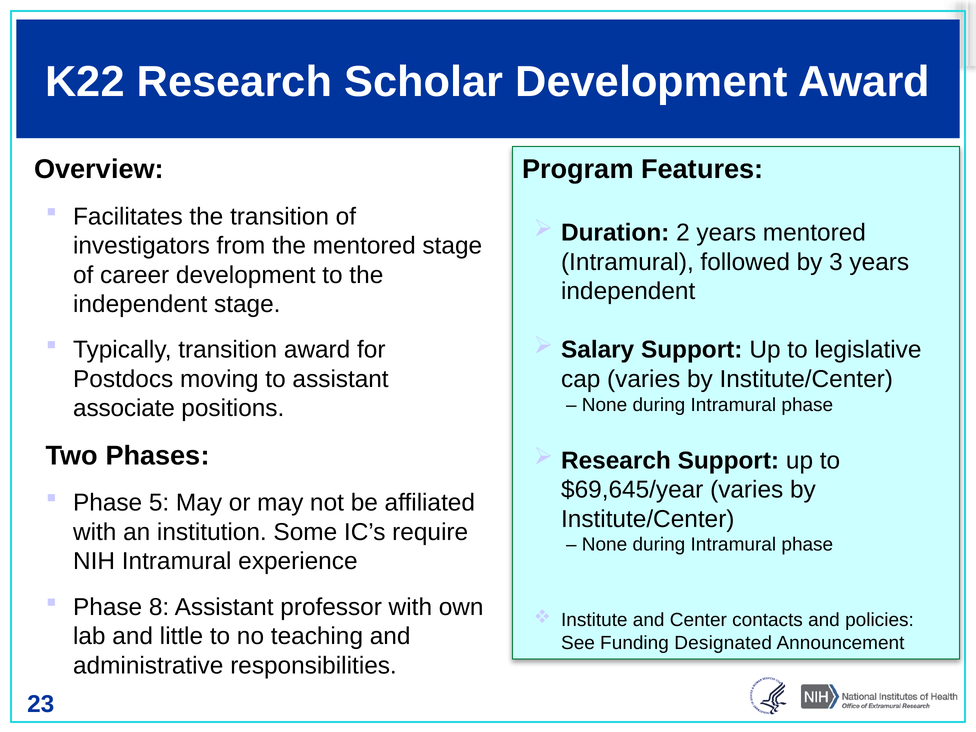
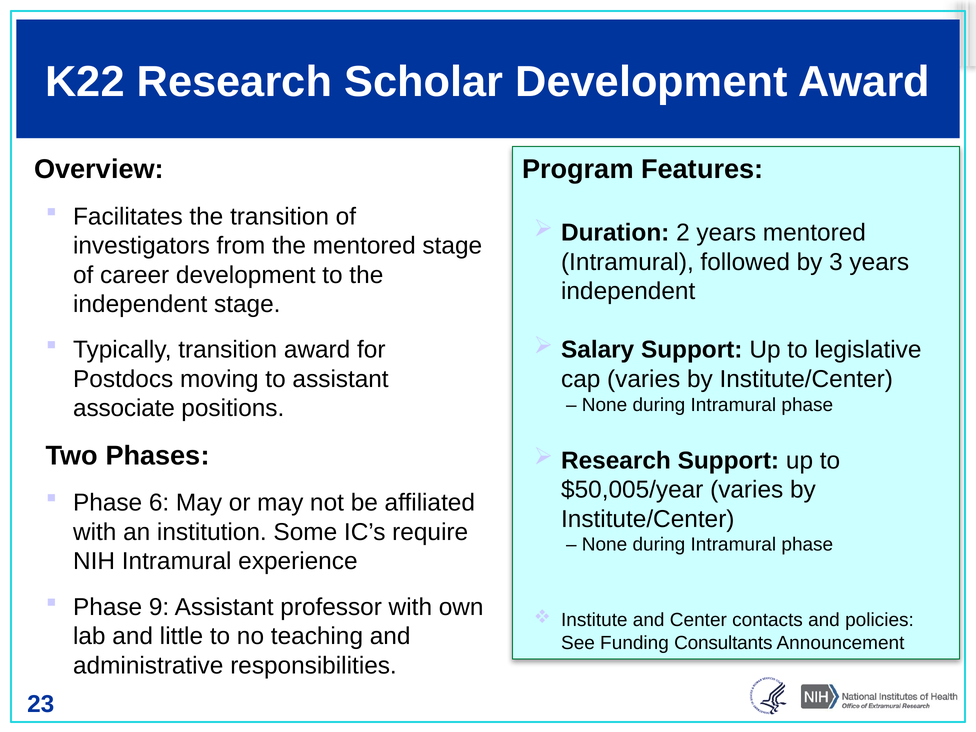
$69,645/year: $69,645/year -> $50,005/year (632, 490)
5: 5 -> 6 (159, 503)
8: 8 -> 9 (159, 607)
Designated: Designated -> Consultants (723, 643)
